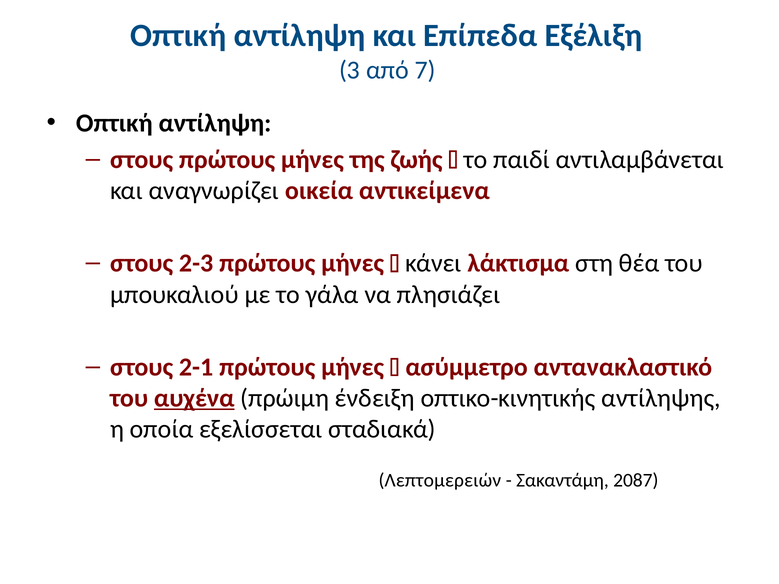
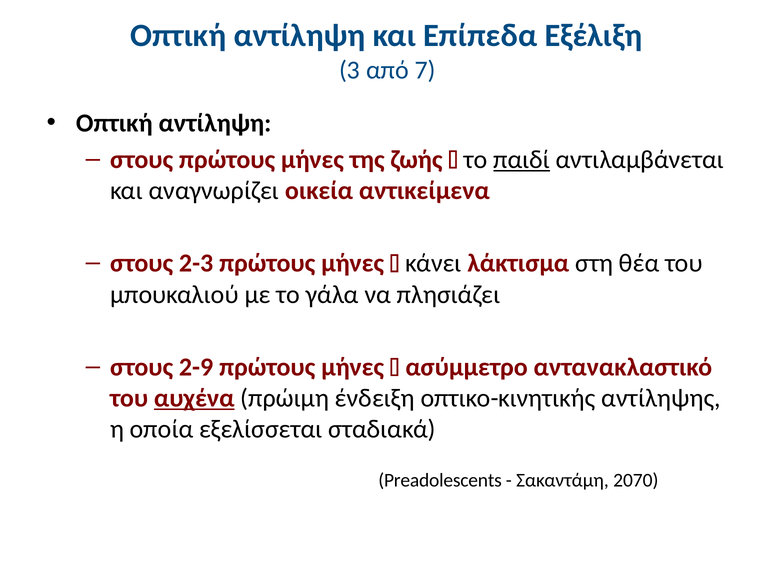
παιδί underline: none -> present (522, 160)
2-1: 2-1 -> 2-9 (196, 367)
Λεπτομερειών: Λεπτομερειών -> Preadolescents (440, 481)
2087: 2087 -> 2070 (636, 481)
